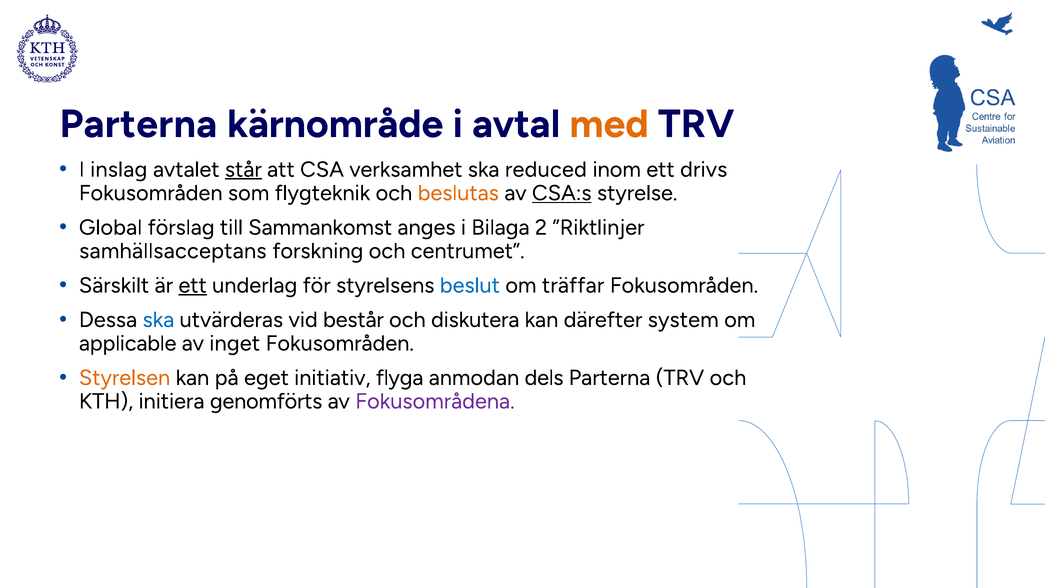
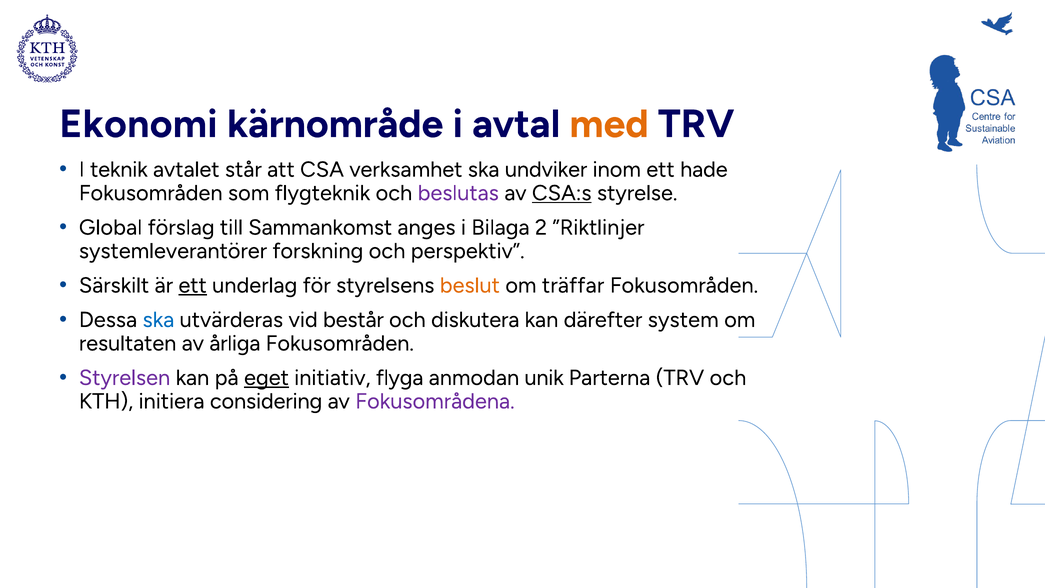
Parterna: Parterna -> Ekonomi (138, 124)
inslag: inslag -> teknik (119, 169)
står underline: present -> none (243, 169)
reduced: reduced -> undviker (546, 169)
drivs: drivs -> hade (704, 169)
beslutas colour: orange -> purple (458, 193)
samhällsacceptans: samhällsacceptans -> systemleverantörer (173, 251)
centrumet: centrumet -> perspektiv (468, 251)
beslut colour: blue -> orange (470, 285)
applicable: applicable -> resultaten (128, 343)
inget: inget -> årliga (235, 343)
Styrelsen colour: orange -> purple (125, 378)
eget underline: none -> present (266, 378)
dels: dels -> unik (544, 378)
genomförts: genomförts -> considering (266, 401)
